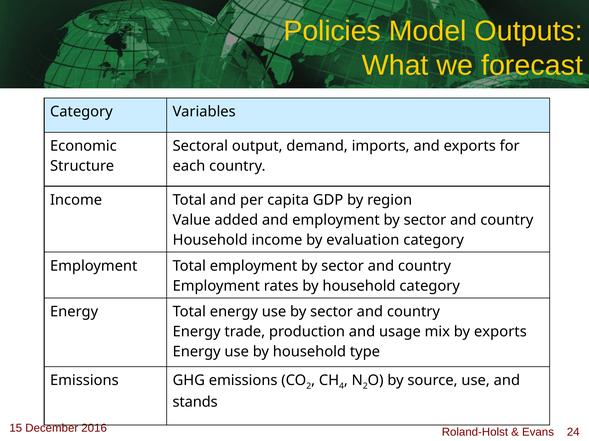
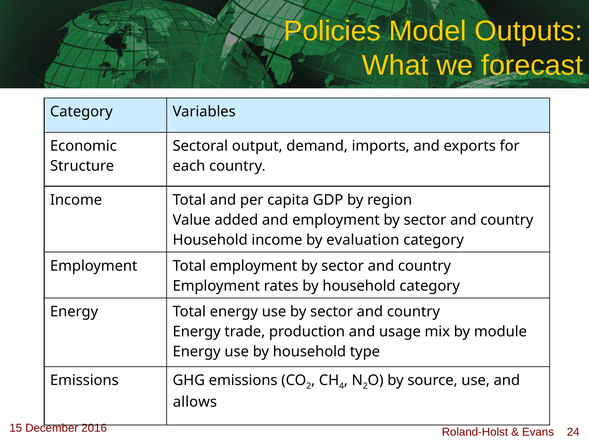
by exports: exports -> module (500, 332)
stands: stands -> allows (195, 403)
